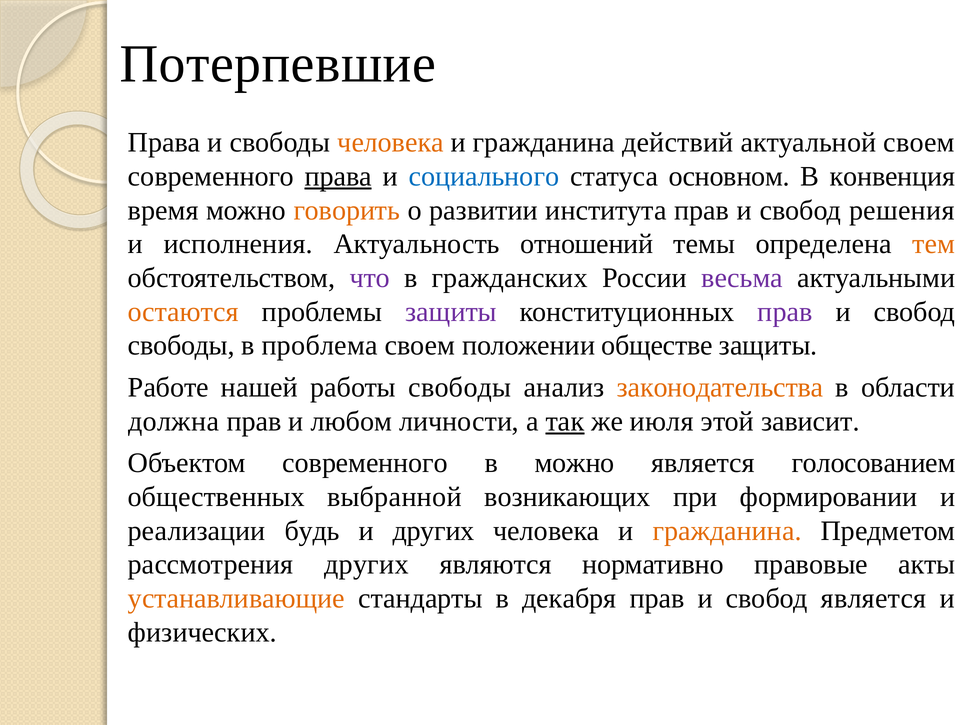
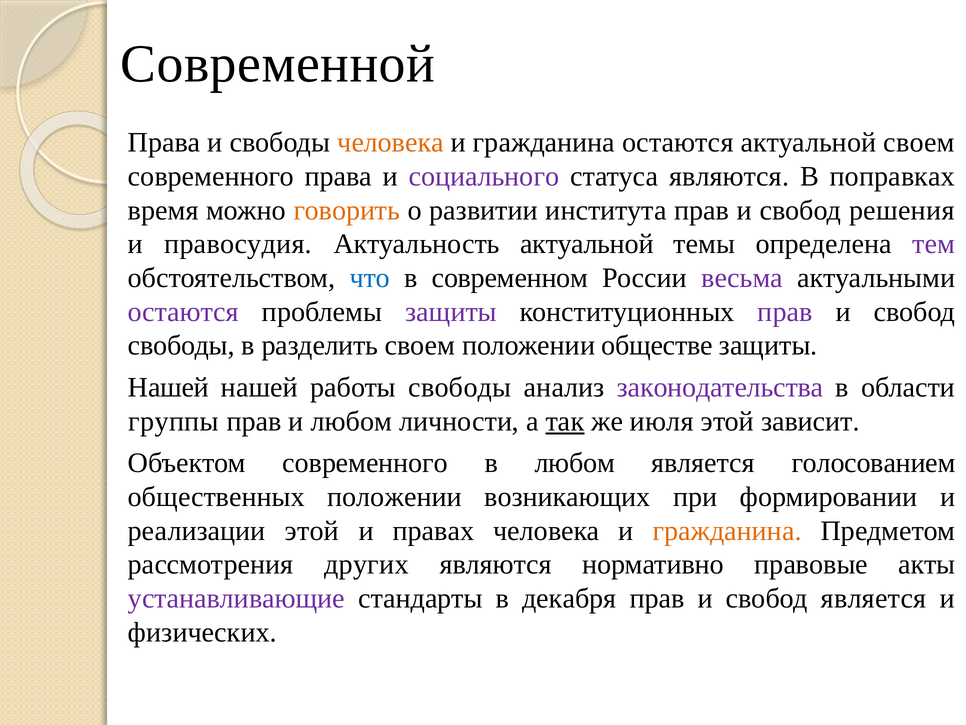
Потерпевшие: Потерпевшие -> Современной (278, 64)
гражданина действий: действий -> остаются (678, 142)
права underline: present -> none (338, 176)
социального colour: blue -> purple (484, 176)
статуса основном: основном -> являются (729, 176)
конвенция: конвенция -> поправках (892, 176)
исполнения: исполнения -> правосудия (238, 244)
Актуальность отношений: отношений -> актуальной (587, 244)
тем colour: orange -> purple (934, 244)
что colour: purple -> blue (370, 278)
гражданских: гражданских -> современном (510, 278)
остаются colour: orange -> purple (183, 311)
проблема: проблема -> разделить (320, 345)
Работе: Работе -> Нашей (168, 387)
законодательства colour: orange -> purple (720, 387)
должна: должна -> группы (174, 421)
в можно: можно -> любом (575, 463)
общественных выбранной: выбранной -> положении (395, 497)
реализации будь: будь -> этой (312, 530)
и других: других -> правах (433, 530)
устанавливающие colour: orange -> purple (236, 598)
